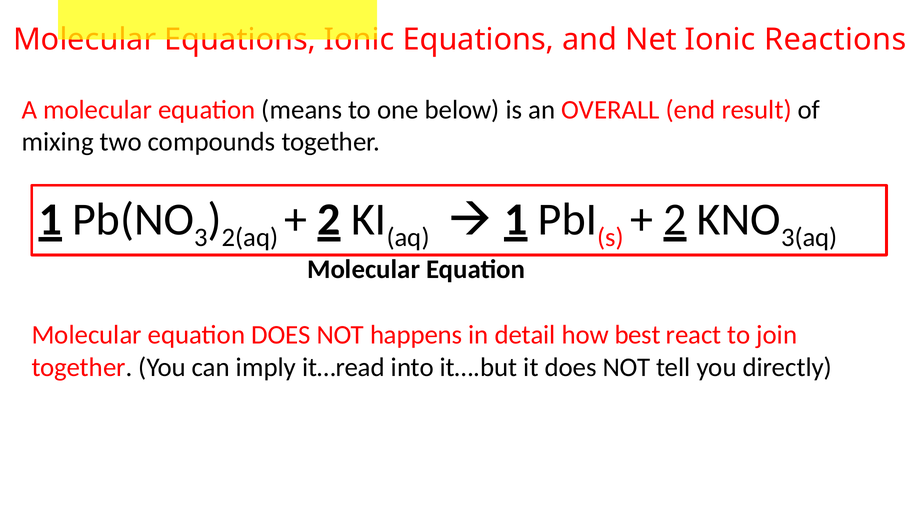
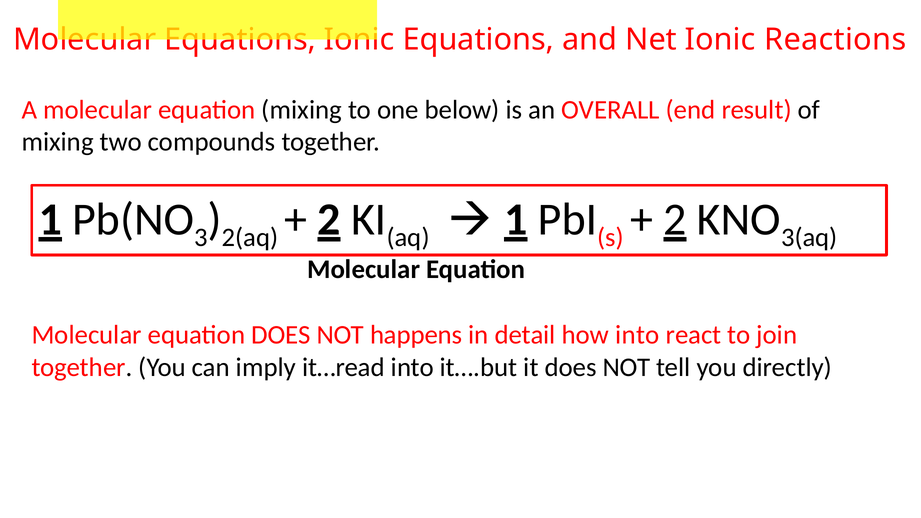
equation means: means -> mixing (302, 110)
how best: best -> into (637, 335)
